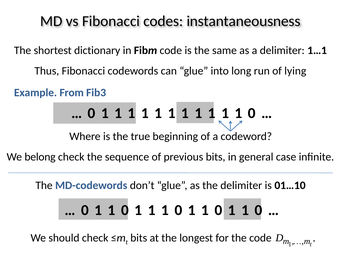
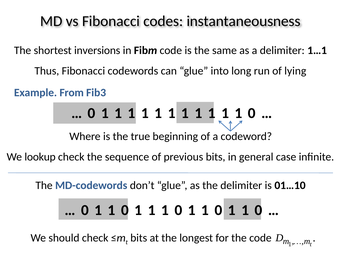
dictionary: dictionary -> inversions (97, 50)
belong: belong -> lookup (40, 157)
